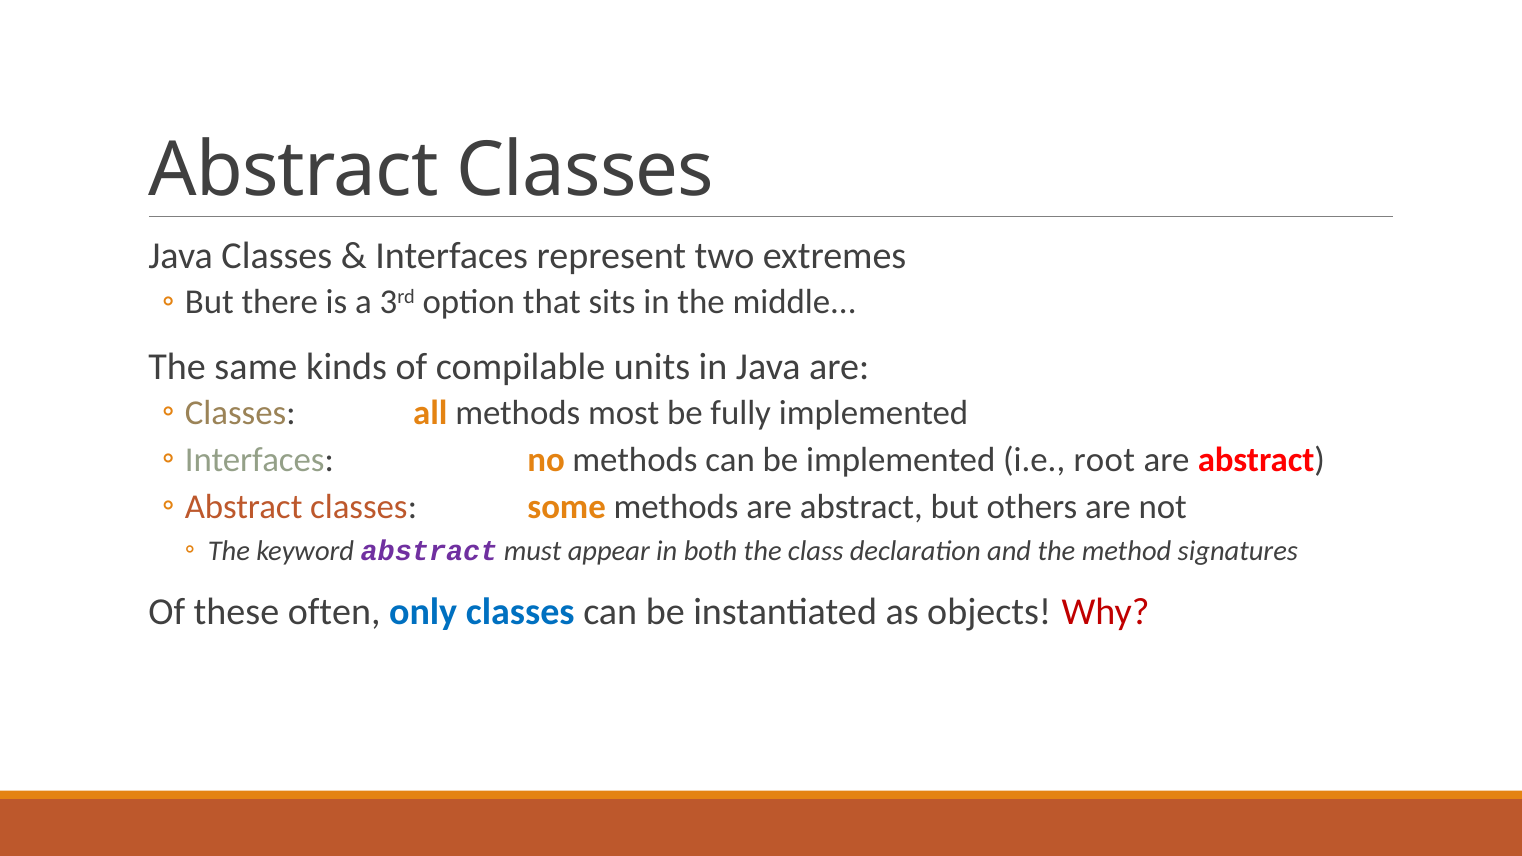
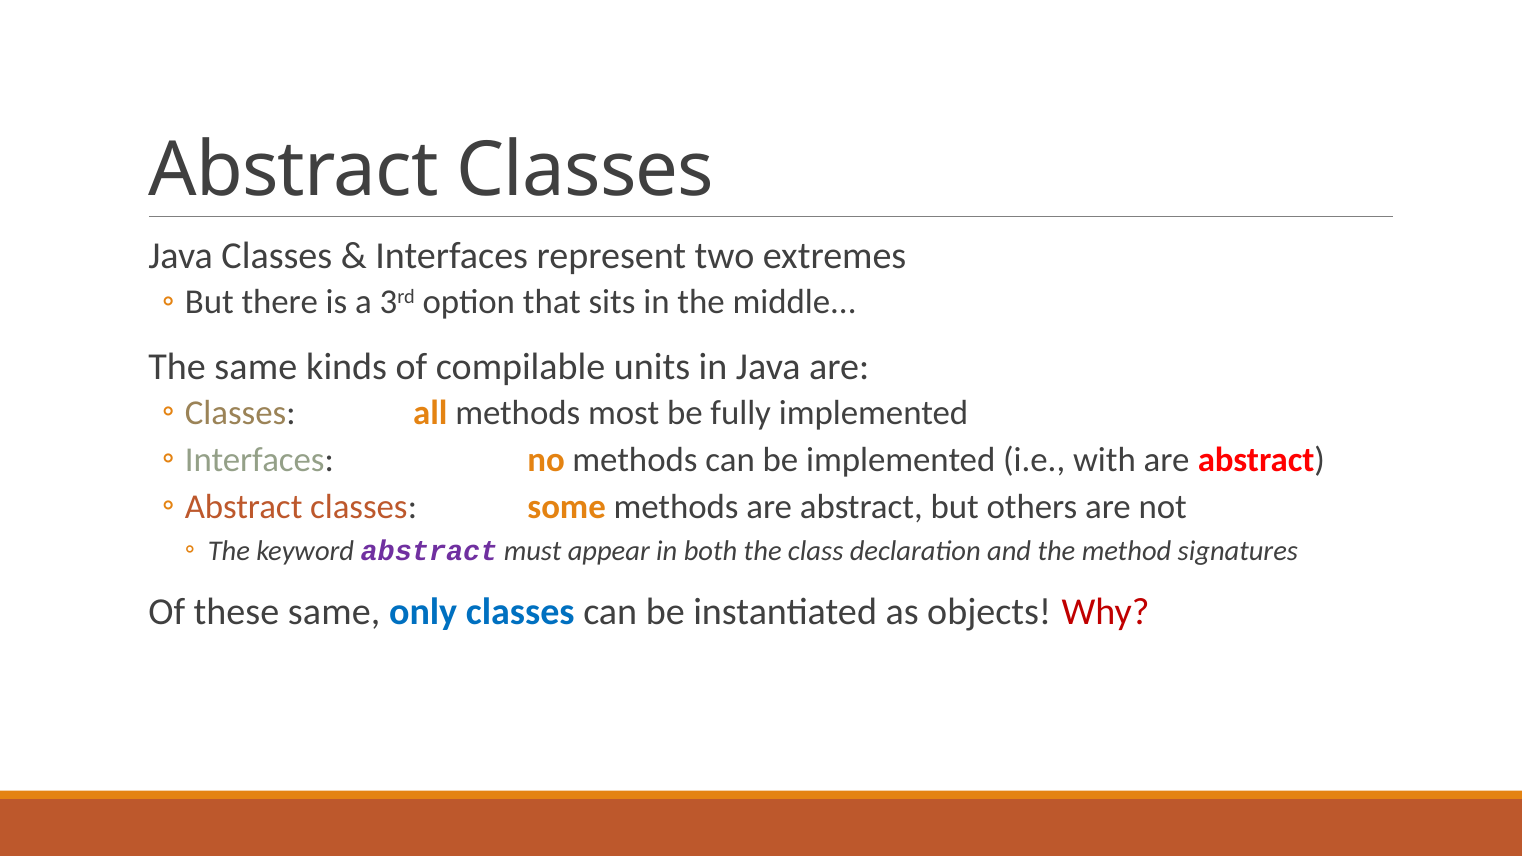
root: root -> with (1104, 460)
these often: often -> same (334, 612)
